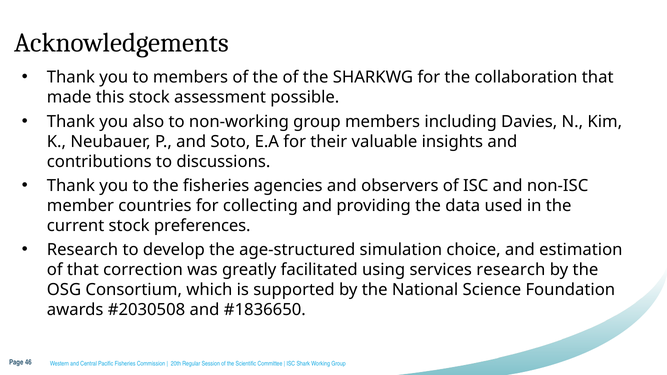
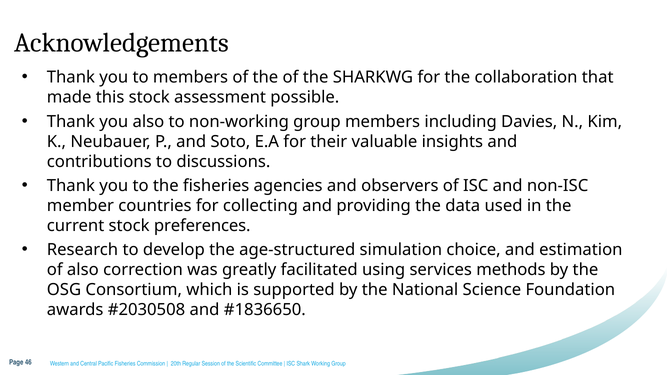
of that: that -> also (83, 270)
services research: research -> methods (511, 270)
